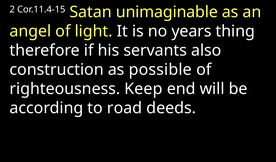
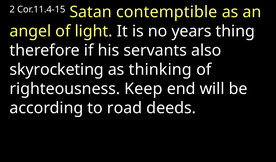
unimaginable: unimaginable -> contemptible (167, 12)
construction: construction -> skyrocketing (57, 69)
possible: possible -> thinking (160, 69)
